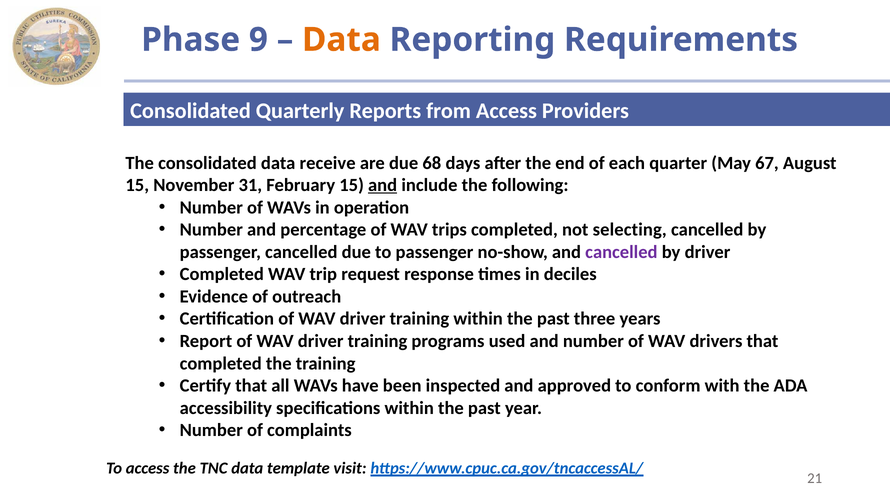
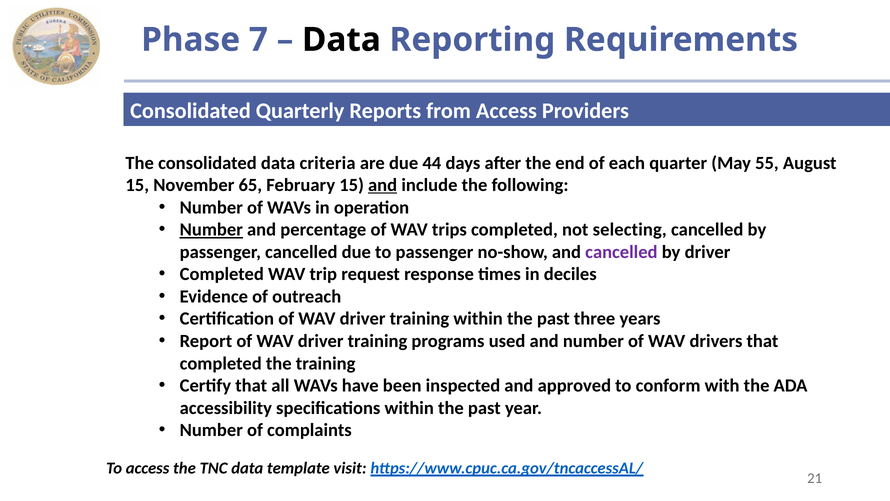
9: 9 -> 7 (258, 40)
Data colour: orange -> black (341, 40)
receive: receive -> criteria (328, 163)
68: 68 -> 44 (432, 163)
67: 67 -> 55 (767, 163)
31: 31 -> 65 (250, 185)
Number underline: none -> present (211, 230)
